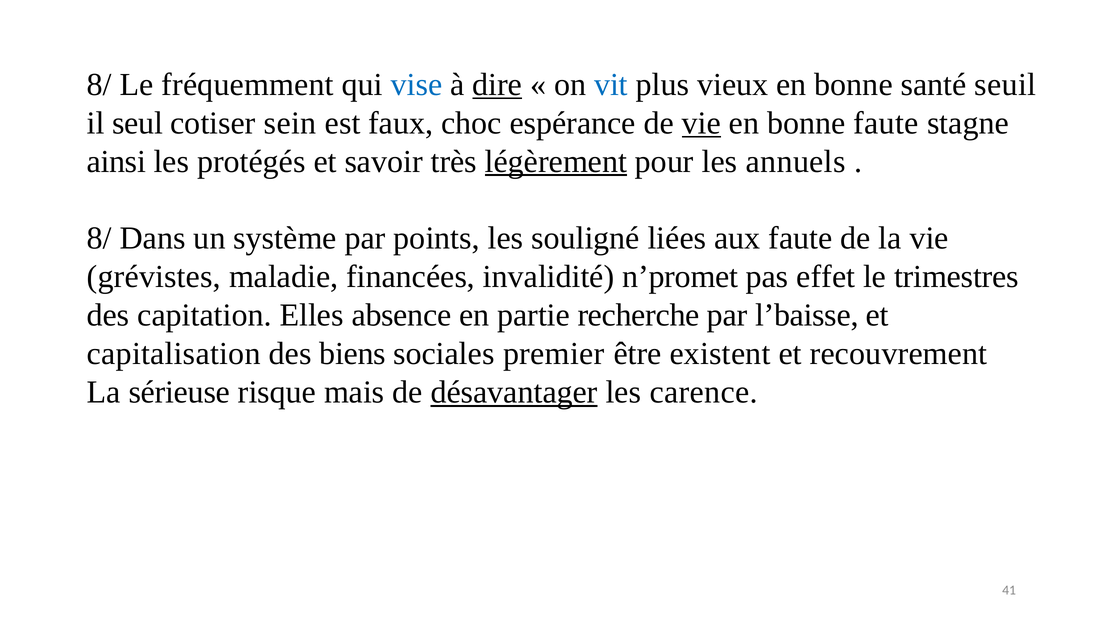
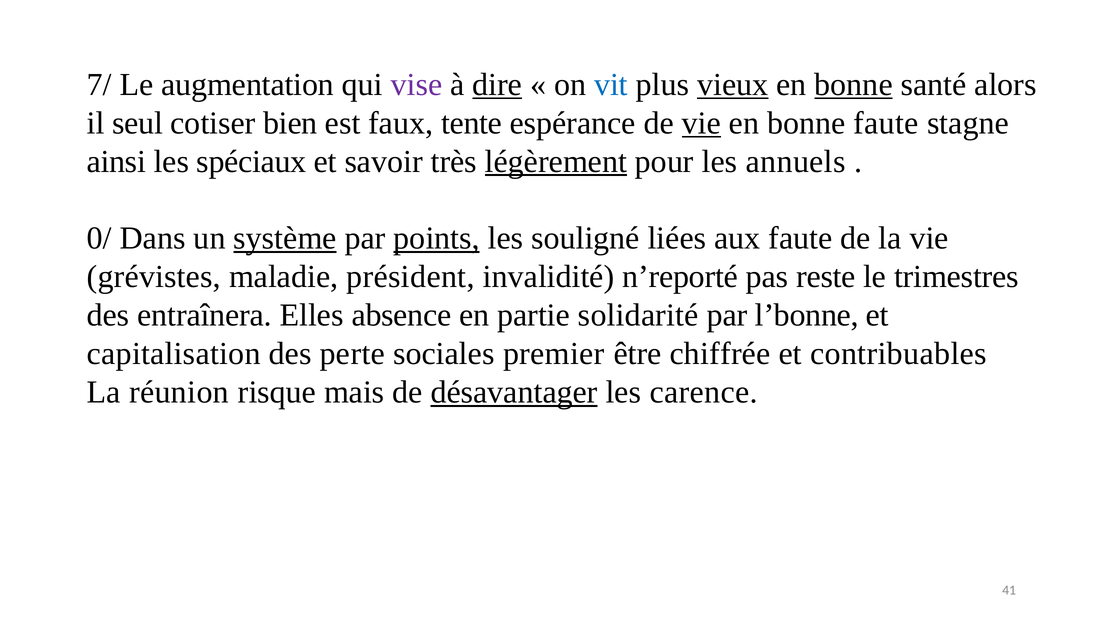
8/: 8/ -> 7/ (99, 85)
fréquemment: fréquemment -> augmentation (248, 85)
vise colour: blue -> purple (416, 85)
vieux underline: none -> present (733, 85)
bonne underline: none -> present (854, 85)
seuil: seuil -> alors (1006, 85)
sein: sein -> bien (290, 123)
choc: choc -> tente (472, 123)
protégés: protégés -> spéciaux (251, 162)
8/: 8/ -> 0/ (99, 239)
système underline: none -> present (285, 239)
points underline: none -> present (437, 239)
financées: financées -> président (410, 277)
n’promet: n’promet -> n’reporté (680, 277)
effet: effet -> reste (826, 277)
capitation: capitation -> entraînera (205, 316)
recherche: recherche -> solidarité (638, 316)
l’baisse: l’baisse -> l’bonne (807, 316)
biens: biens -> perte (352, 354)
existent: existent -> chiffrée (720, 354)
recouvrement: recouvrement -> contribuables (898, 354)
sérieuse: sérieuse -> réunion (179, 393)
